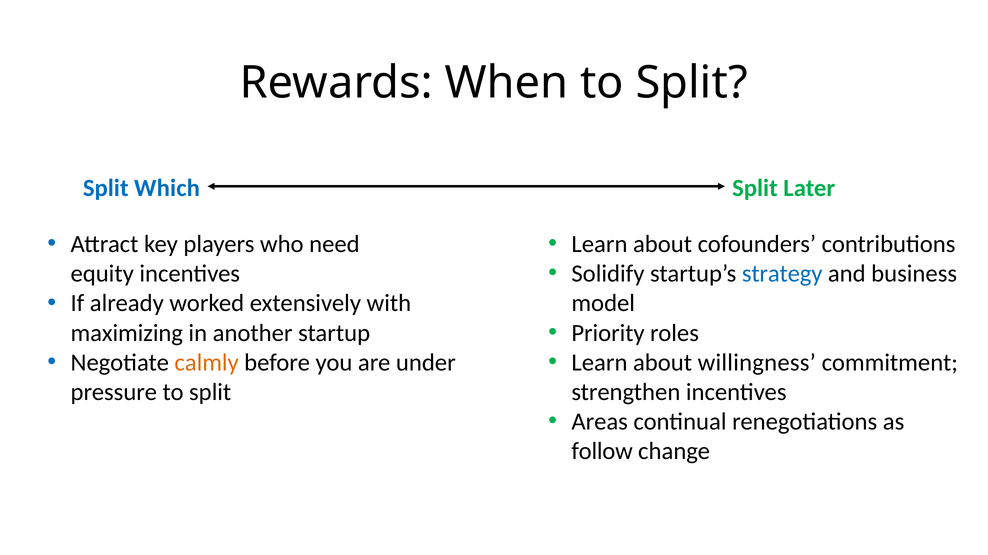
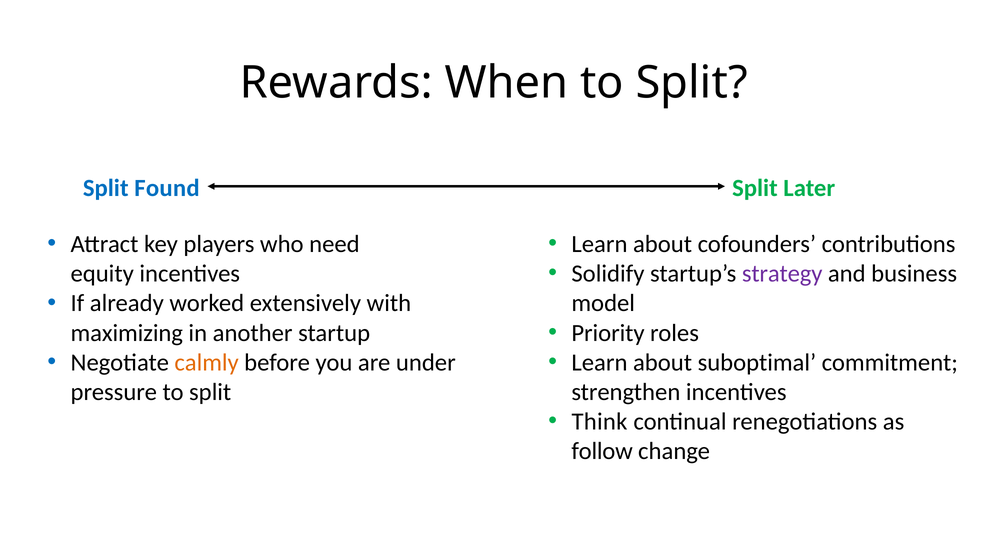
Which: Which -> Found (167, 188)
strategy colour: blue -> purple (782, 274)
willingness: willingness -> suboptimal (757, 363)
Areas: Areas -> Think (599, 422)
